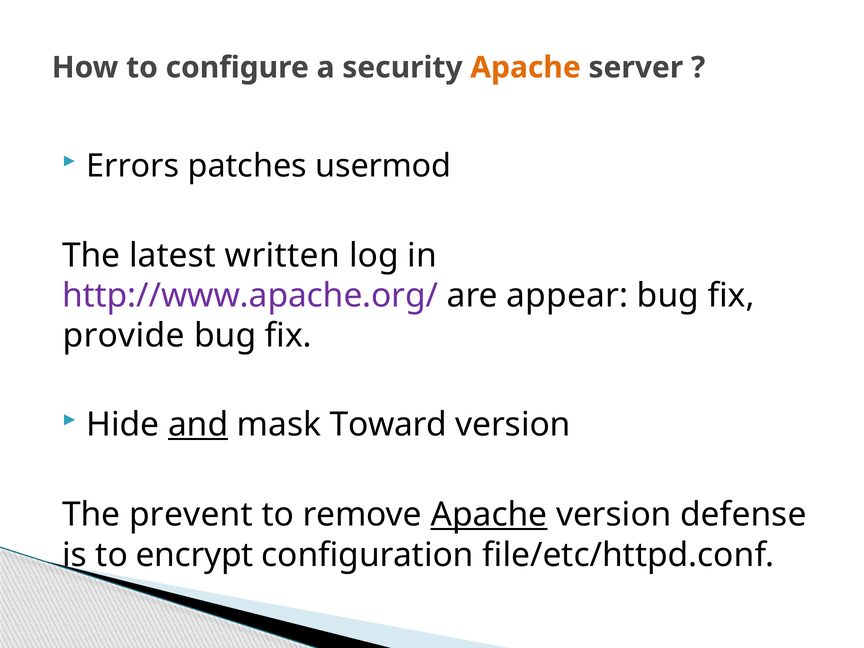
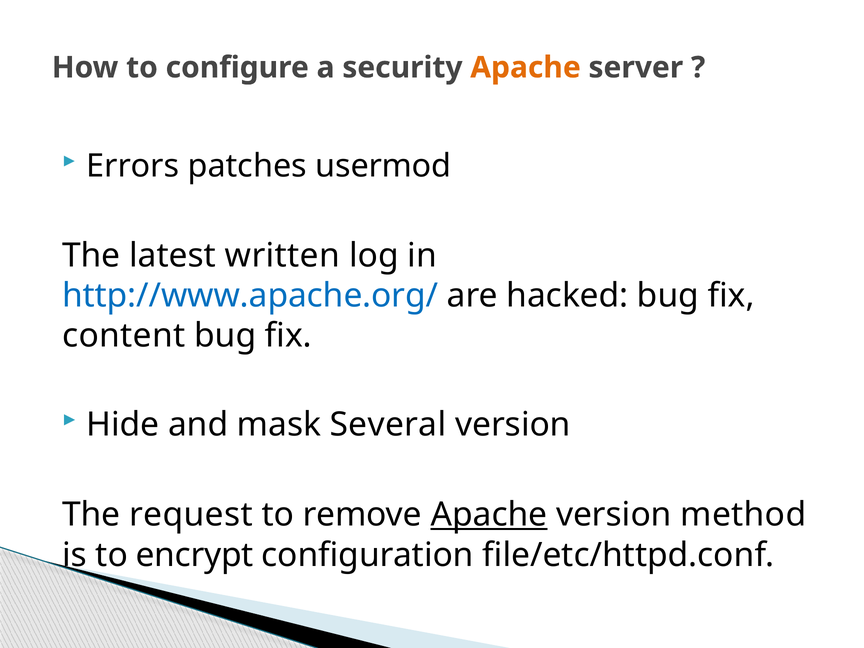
http://www.apache.org/ colour: purple -> blue (250, 296)
appear: appear -> hacked (567, 296)
provide: provide -> content (124, 336)
and underline: present -> none (198, 425)
Toward: Toward -> Several (388, 425)
prevent: prevent -> request (191, 515)
defense: defense -> method (743, 515)
